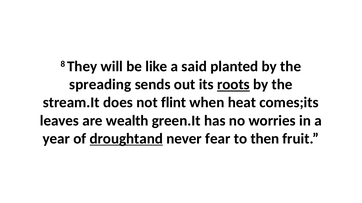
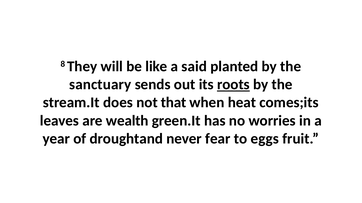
spreading: spreading -> sanctuary (100, 85)
flint: flint -> that (174, 103)
droughtand underline: present -> none (126, 139)
then: then -> eggs (265, 139)
